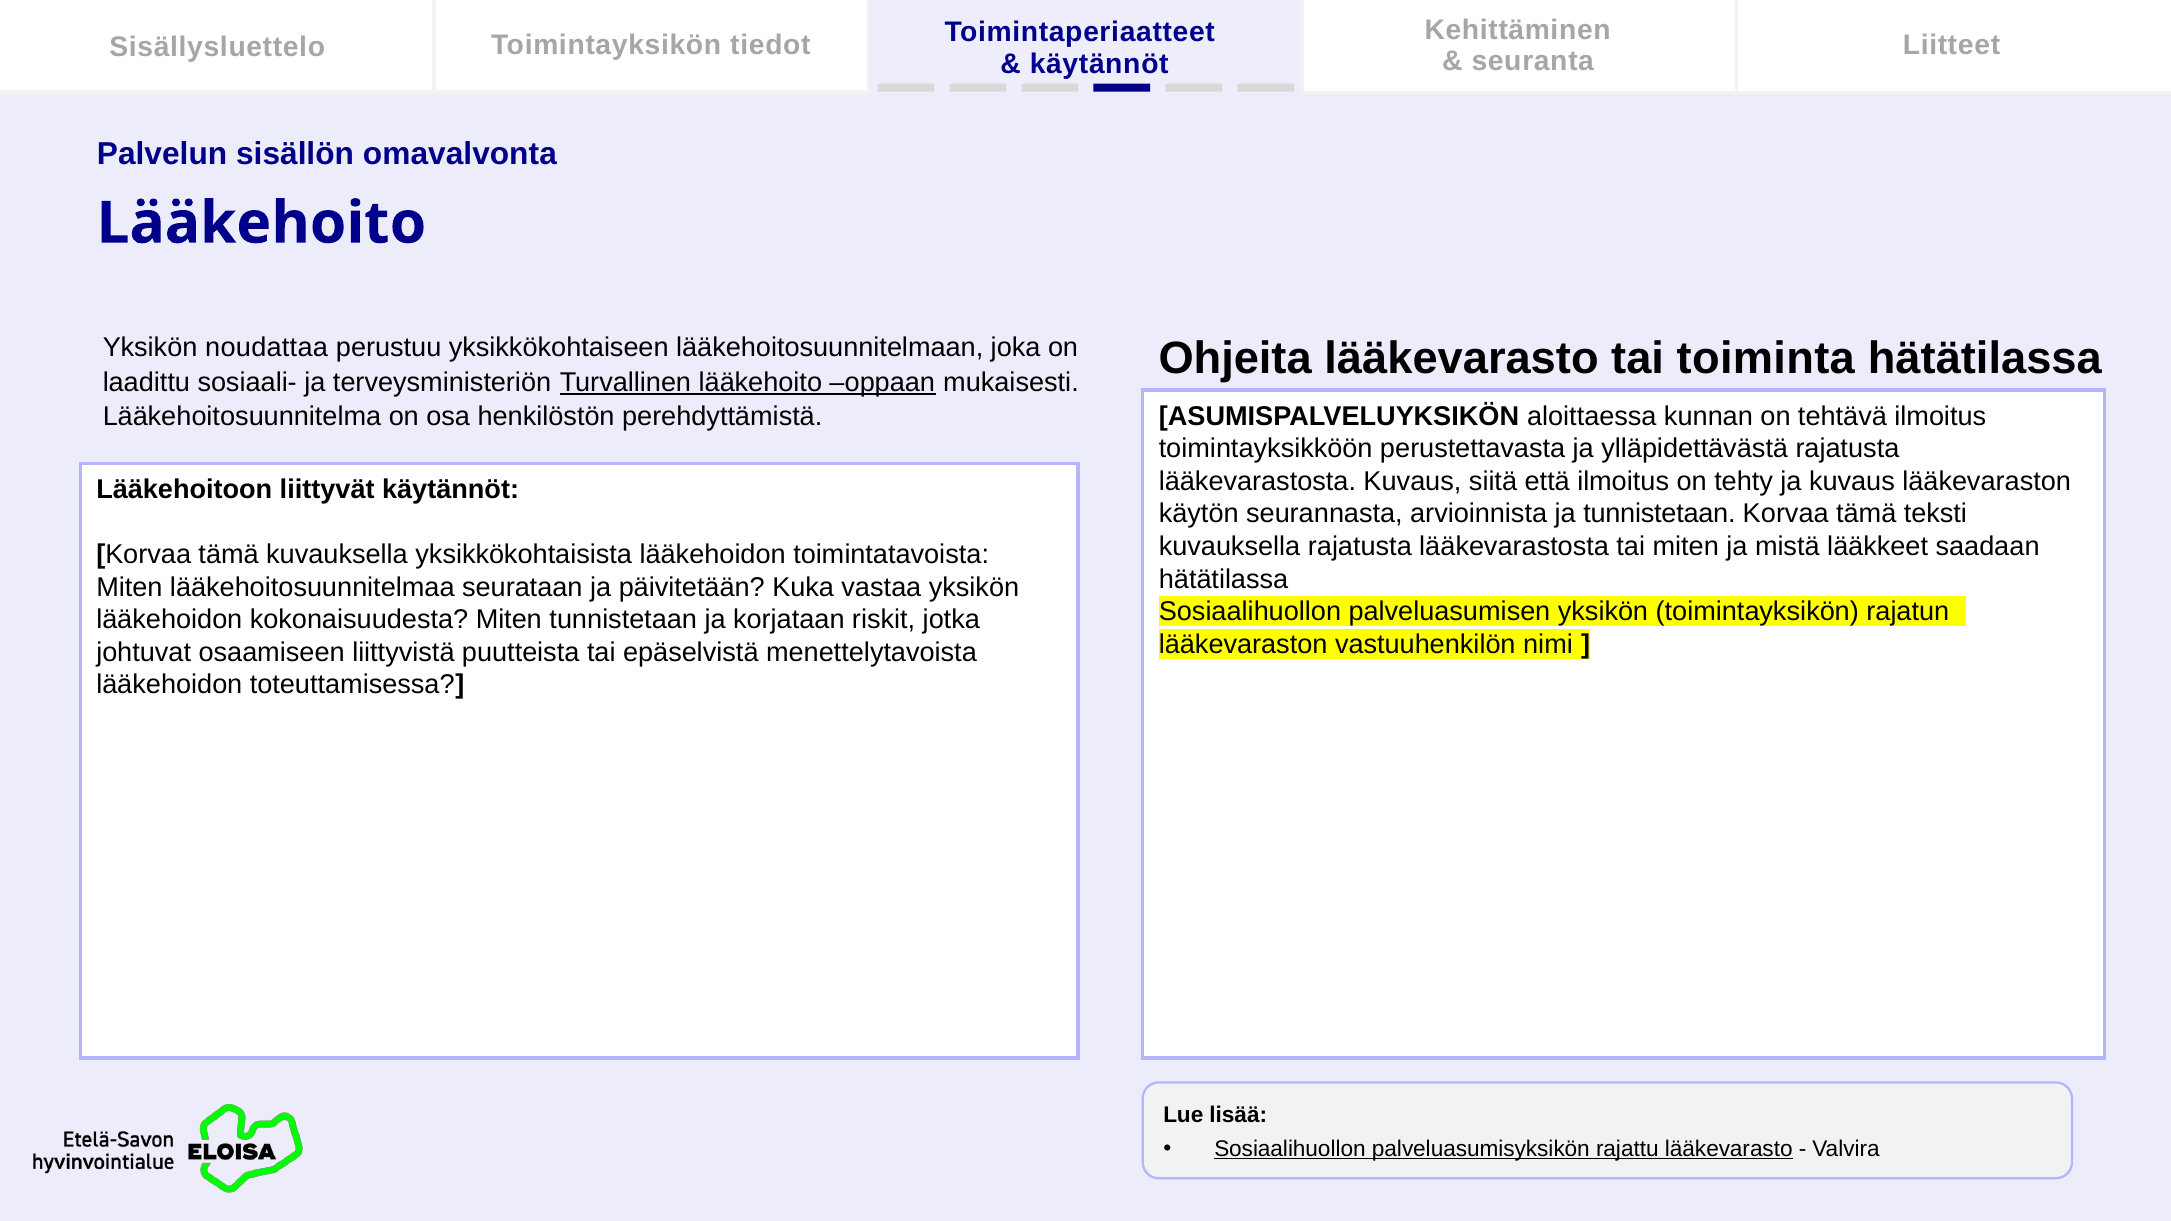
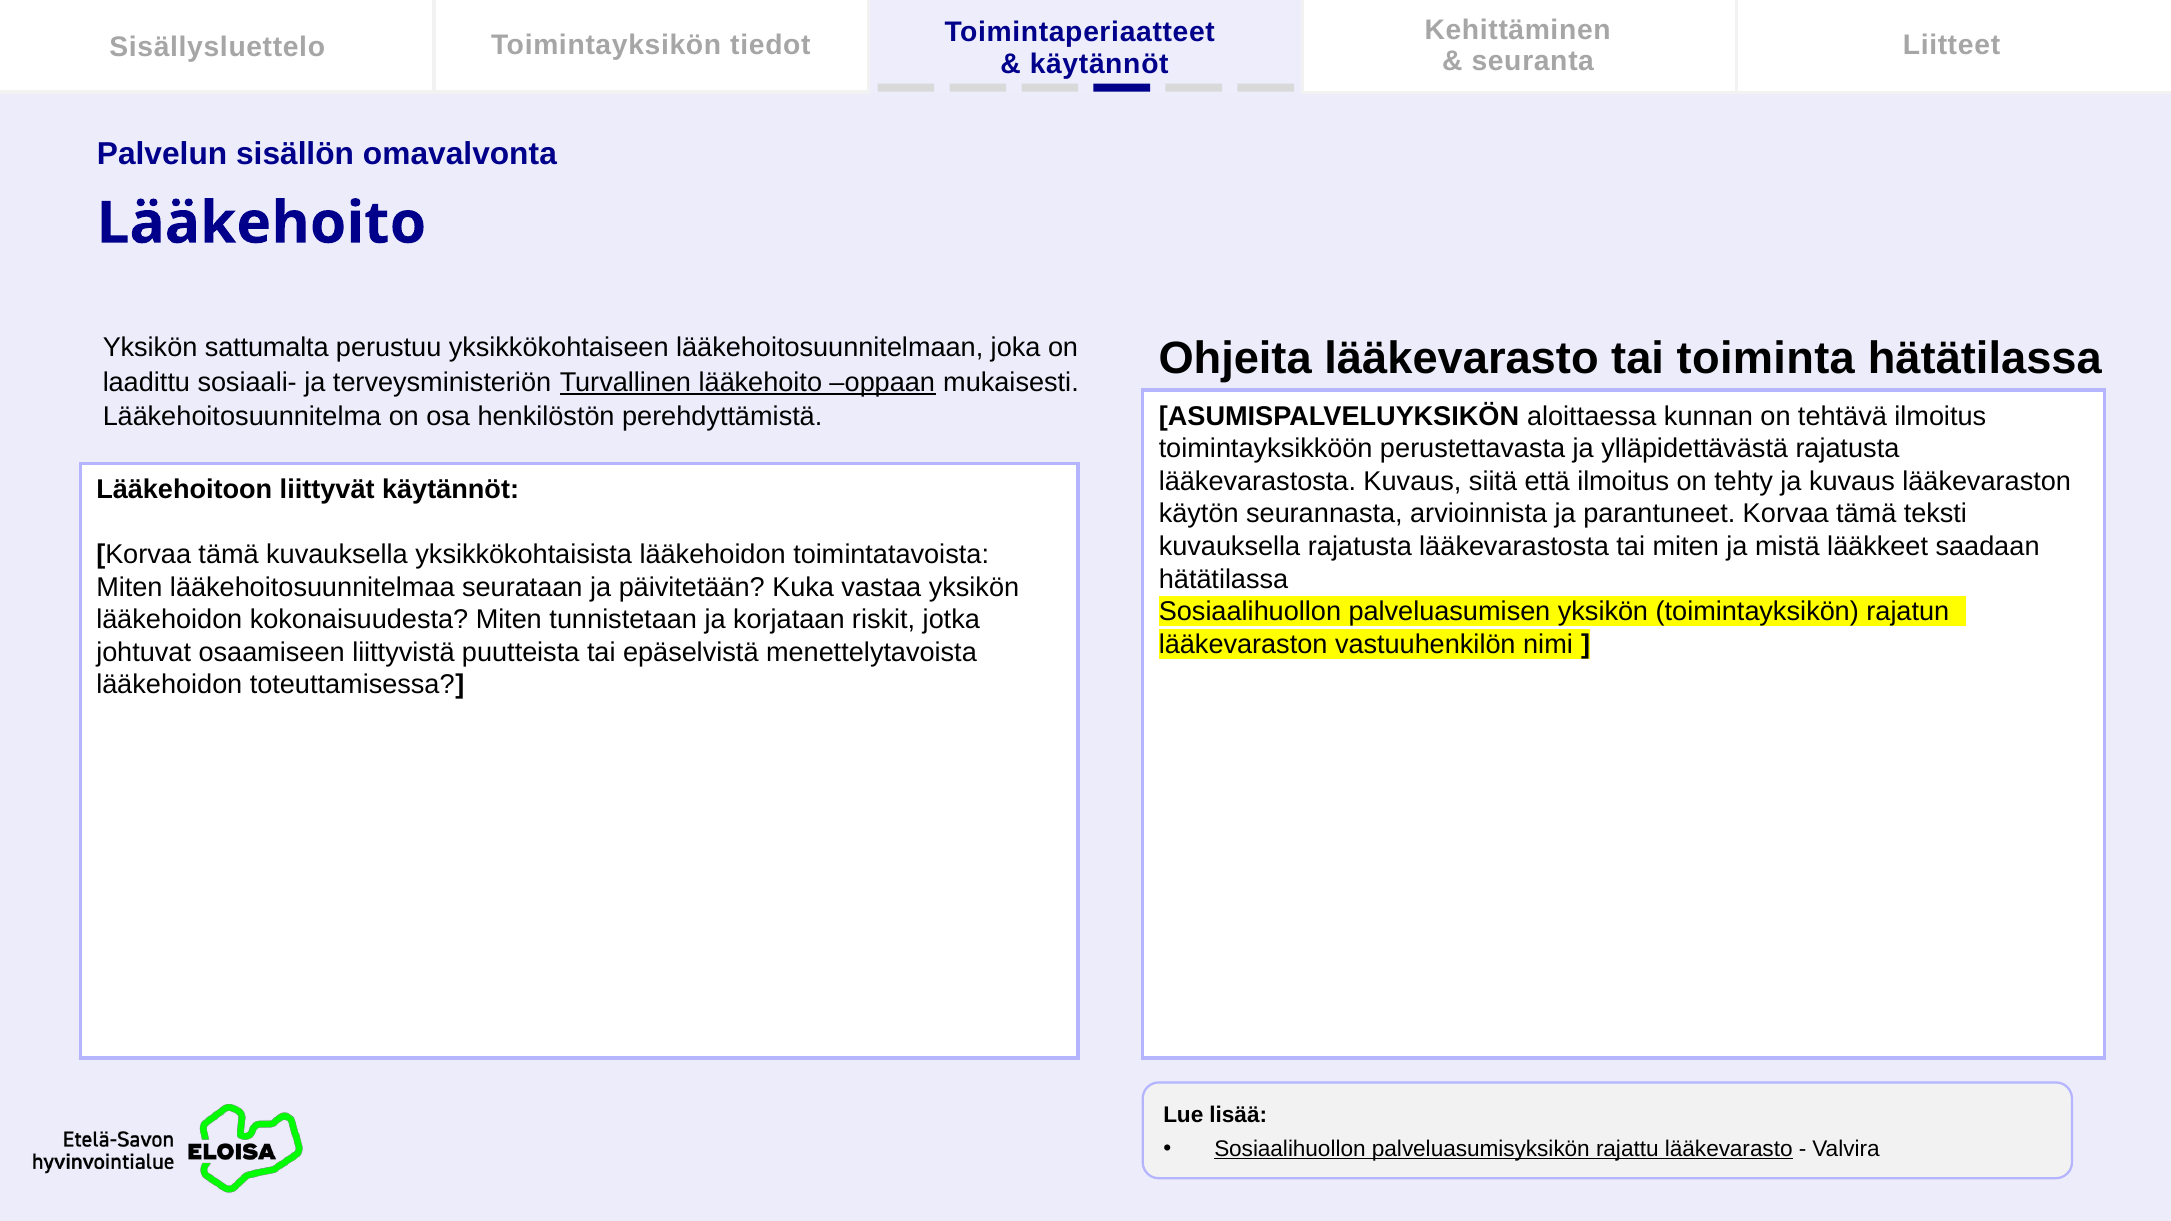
noudattaa: noudattaa -> sattumalta (267, 347)
ja tunnistetaan: tunnistetaan -> parantuneet (1659, 514)
